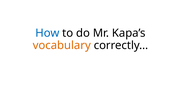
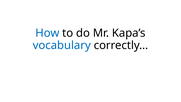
vocabulary colour: orange -> blue (62, 45)
